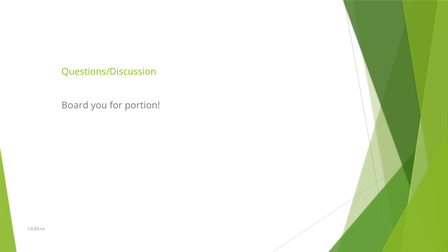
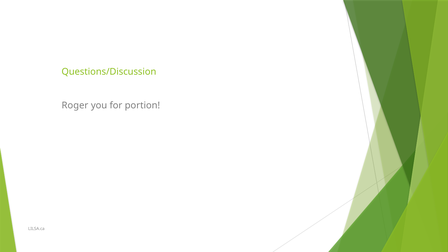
Board: Board -> Roger (75, 105)
